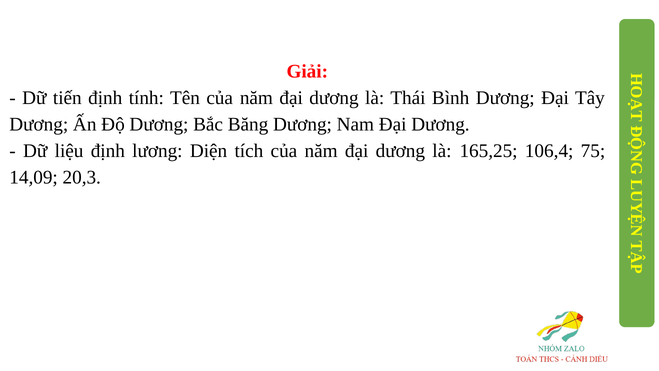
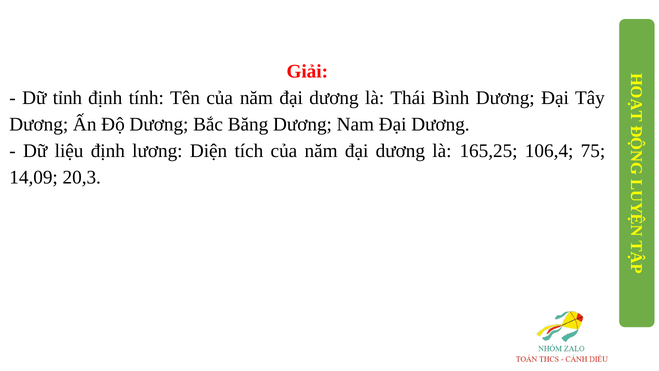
tiến: tiến -> tỉnh (67, 98)
